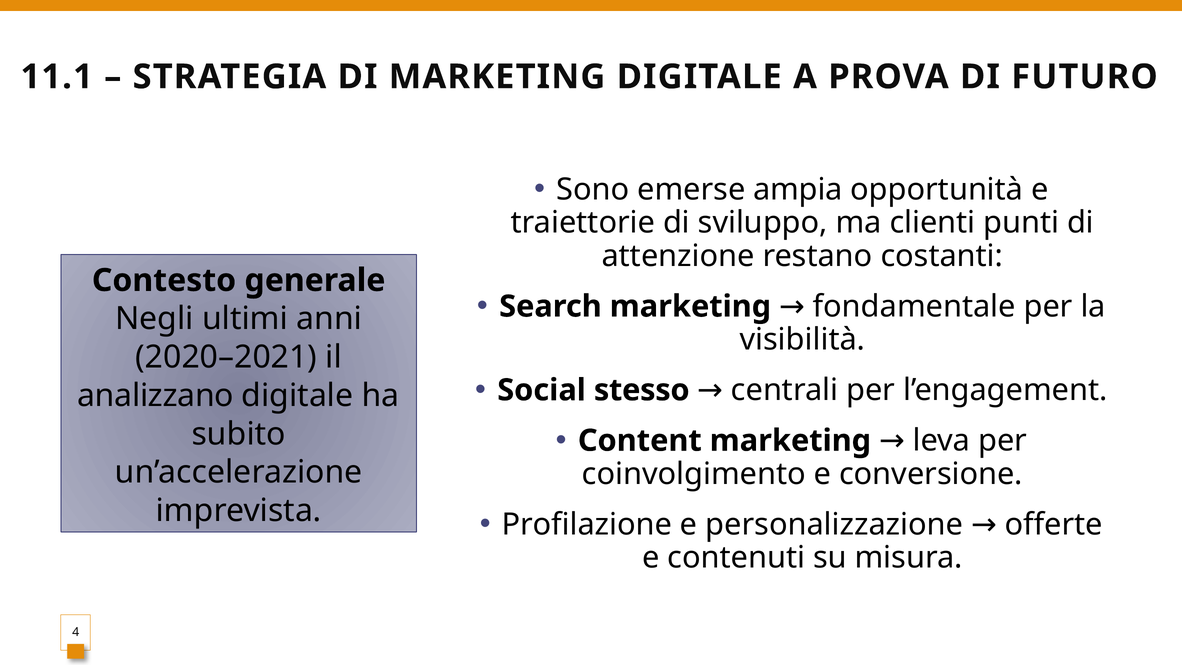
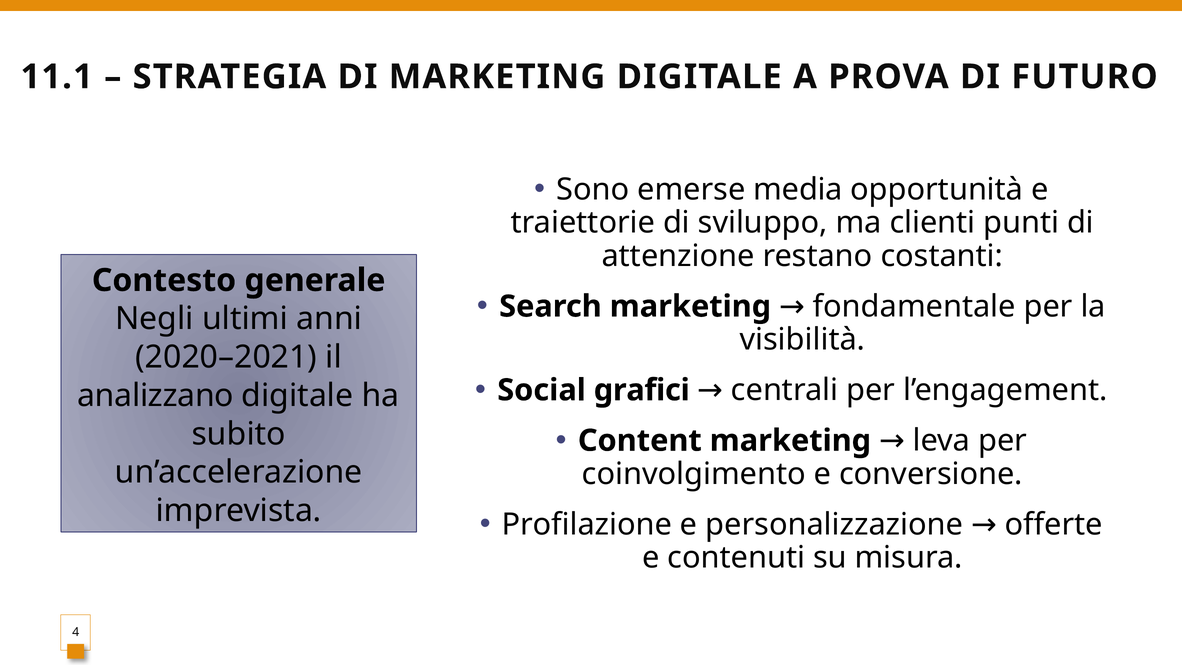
ampia: ampia -> media (798, 189)
stesso: stesso -> grafici (642, 390)
